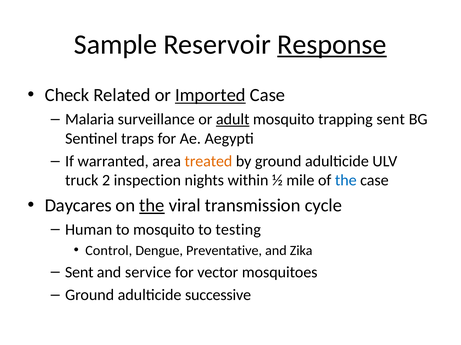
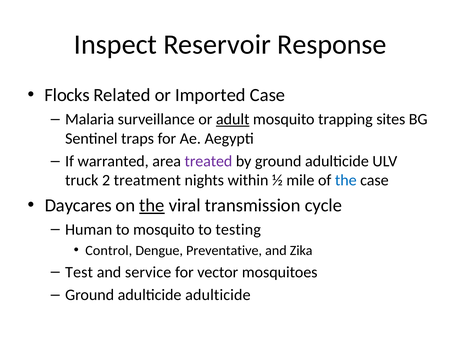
Sample: Sample -> Inspect (116, 45)
Response underline: present -> none (332, 45)
Check: Check -> Flocks (67, 95)
Imported underline: present -> none (210, 95)
trapping sent: sent -> sites (391, 120)
treated colour: orange -> purple (208, 162)
inspection: inspection -> treatment (147, 181)
Sent: Sent -> Test (79, 273)
adulticide successive: successive -> adulticide (218, 296)
